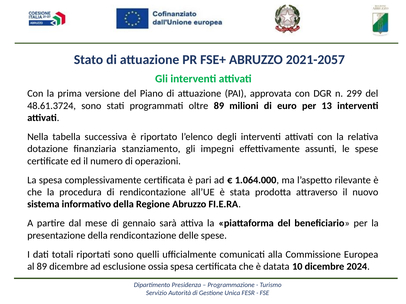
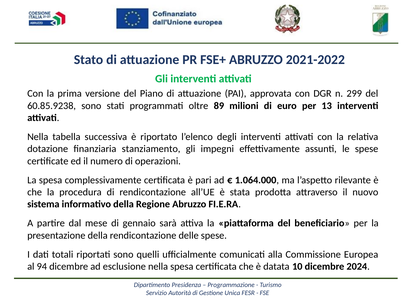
2021-2057: 2021-2057 -> 2021-2022 (315, 60)
48.61.3724: 48.61.3724 -> 60.85.9238 (52, 106)
al 89: 89 -> 94 (42, 267)
esclusione ossia: ossia -> nella (158, 267)
